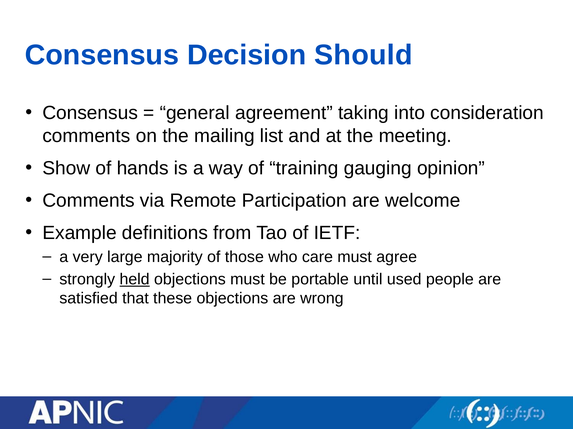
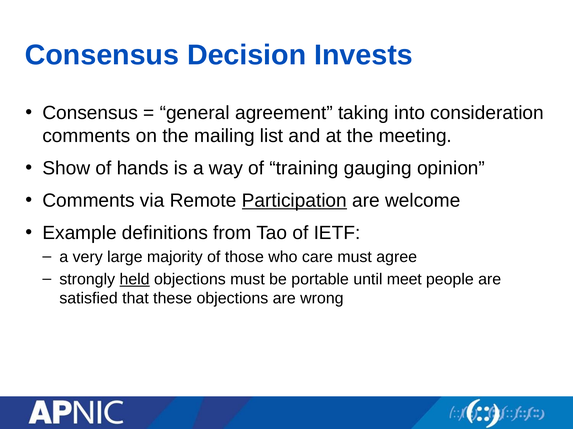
Should: Should -> Invests (364, 55)
Participation underline: none -> present (294, 201)
used: used -> meet (404, 280)
